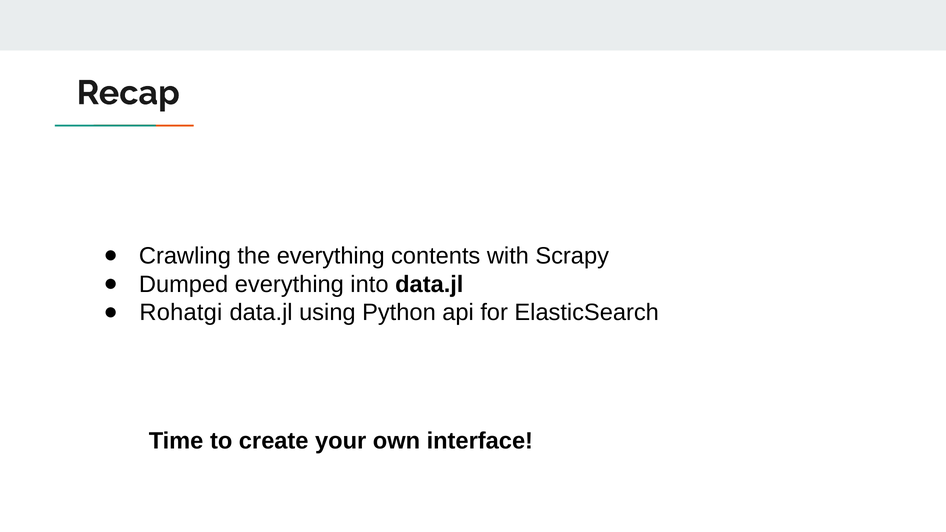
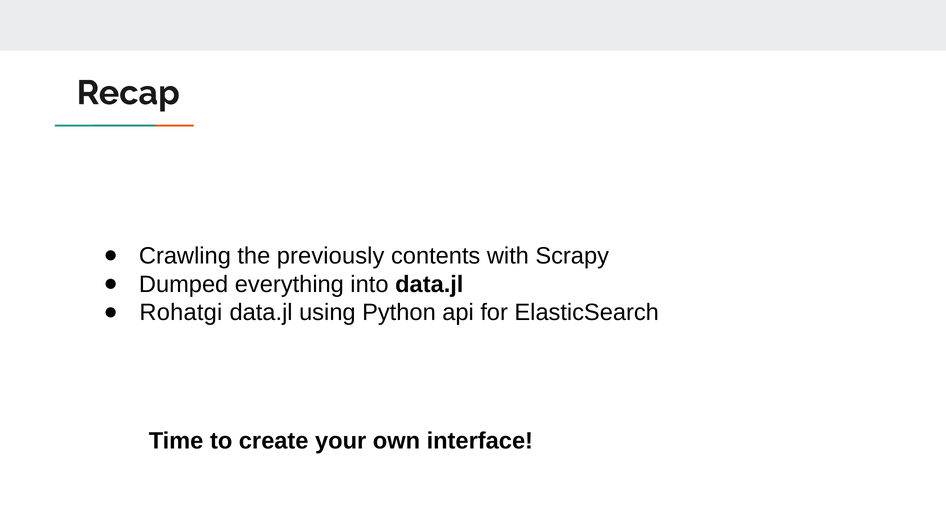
the everything: everything -> previously (331, 256)
